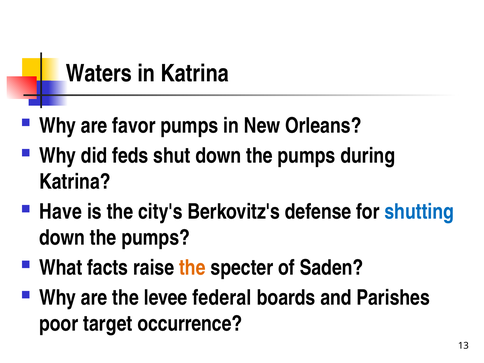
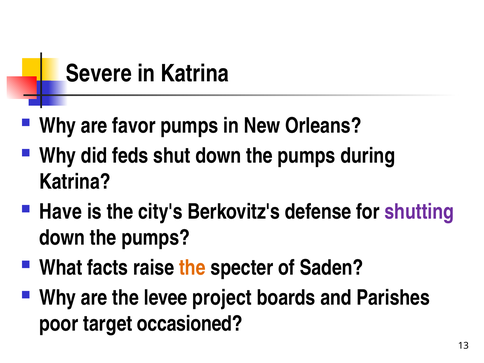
Waters: Waters -> Severe (99, 73)
shutting colour: blue -> purple (419, 212)
federal: federal -> project (222, 298)
occurrence: occurrence -> occasioned (190, 324)
